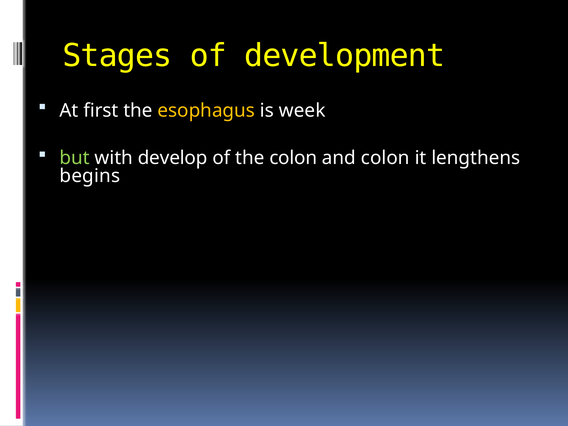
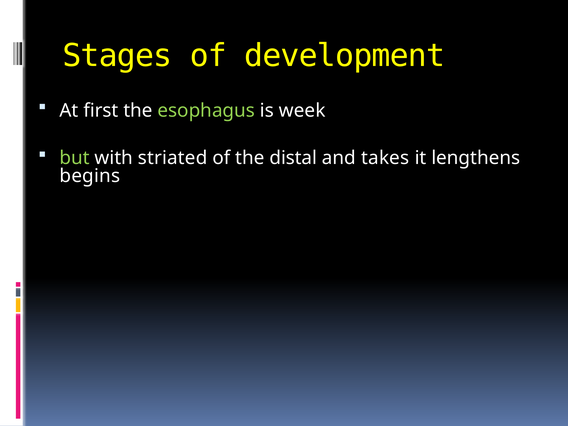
esophagus colour: yellow -> light green (206, 110)
develop: develop -> striated (173, 158)
the colon: colon -> distal (293, 158)
and colon: colon -> takes (385, 158)
